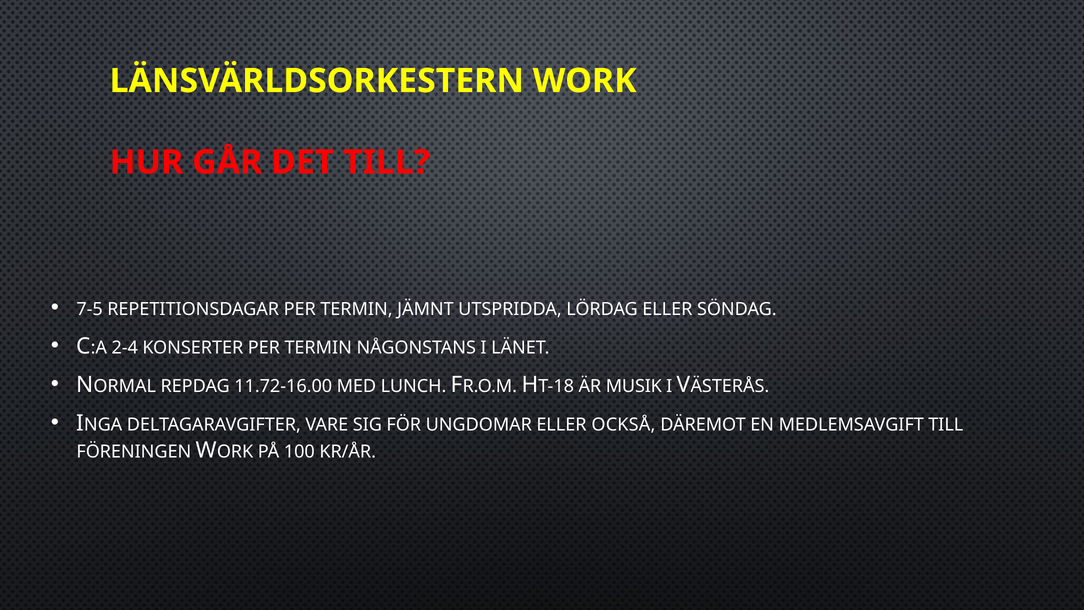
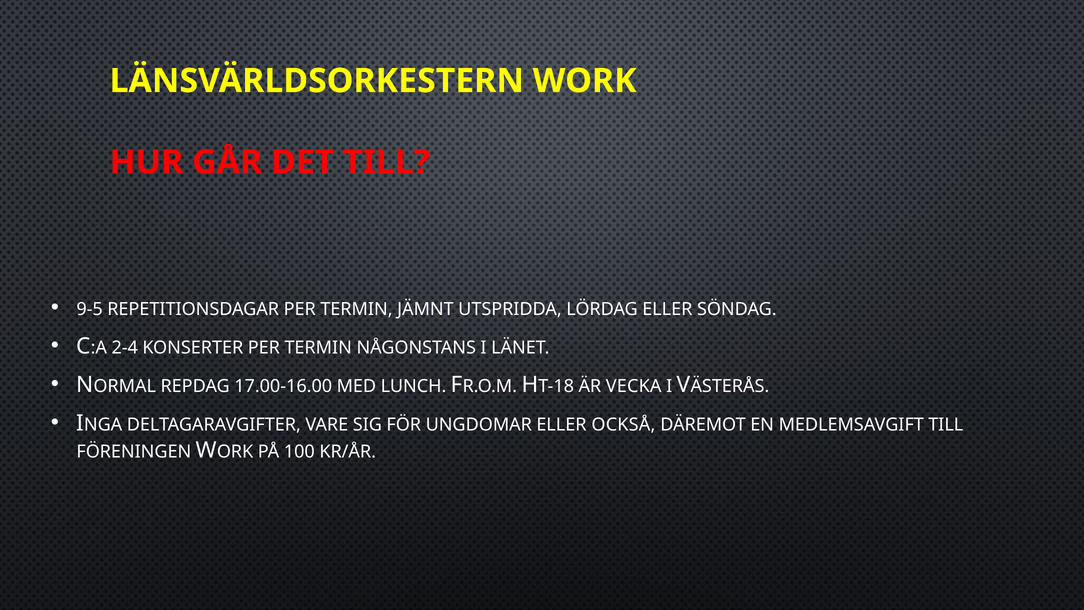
7-5: 7-5 -> 9-5 (90, 309)
11.72-16.00: 11.72-16.00 -> 17.00-16.00 (283, 386)
MUSIK: MUSIK -> VECKA (634, 386)
